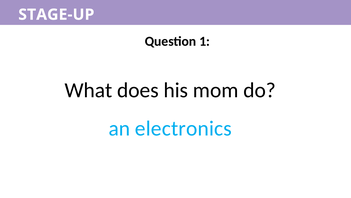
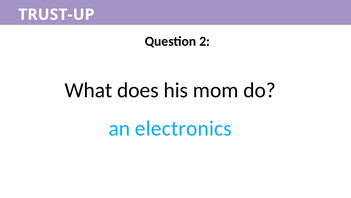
STAGE-UP: STAGE-UP -> TRUST-UP (56, 15)
1: 1 -> 2 (205, 41)
